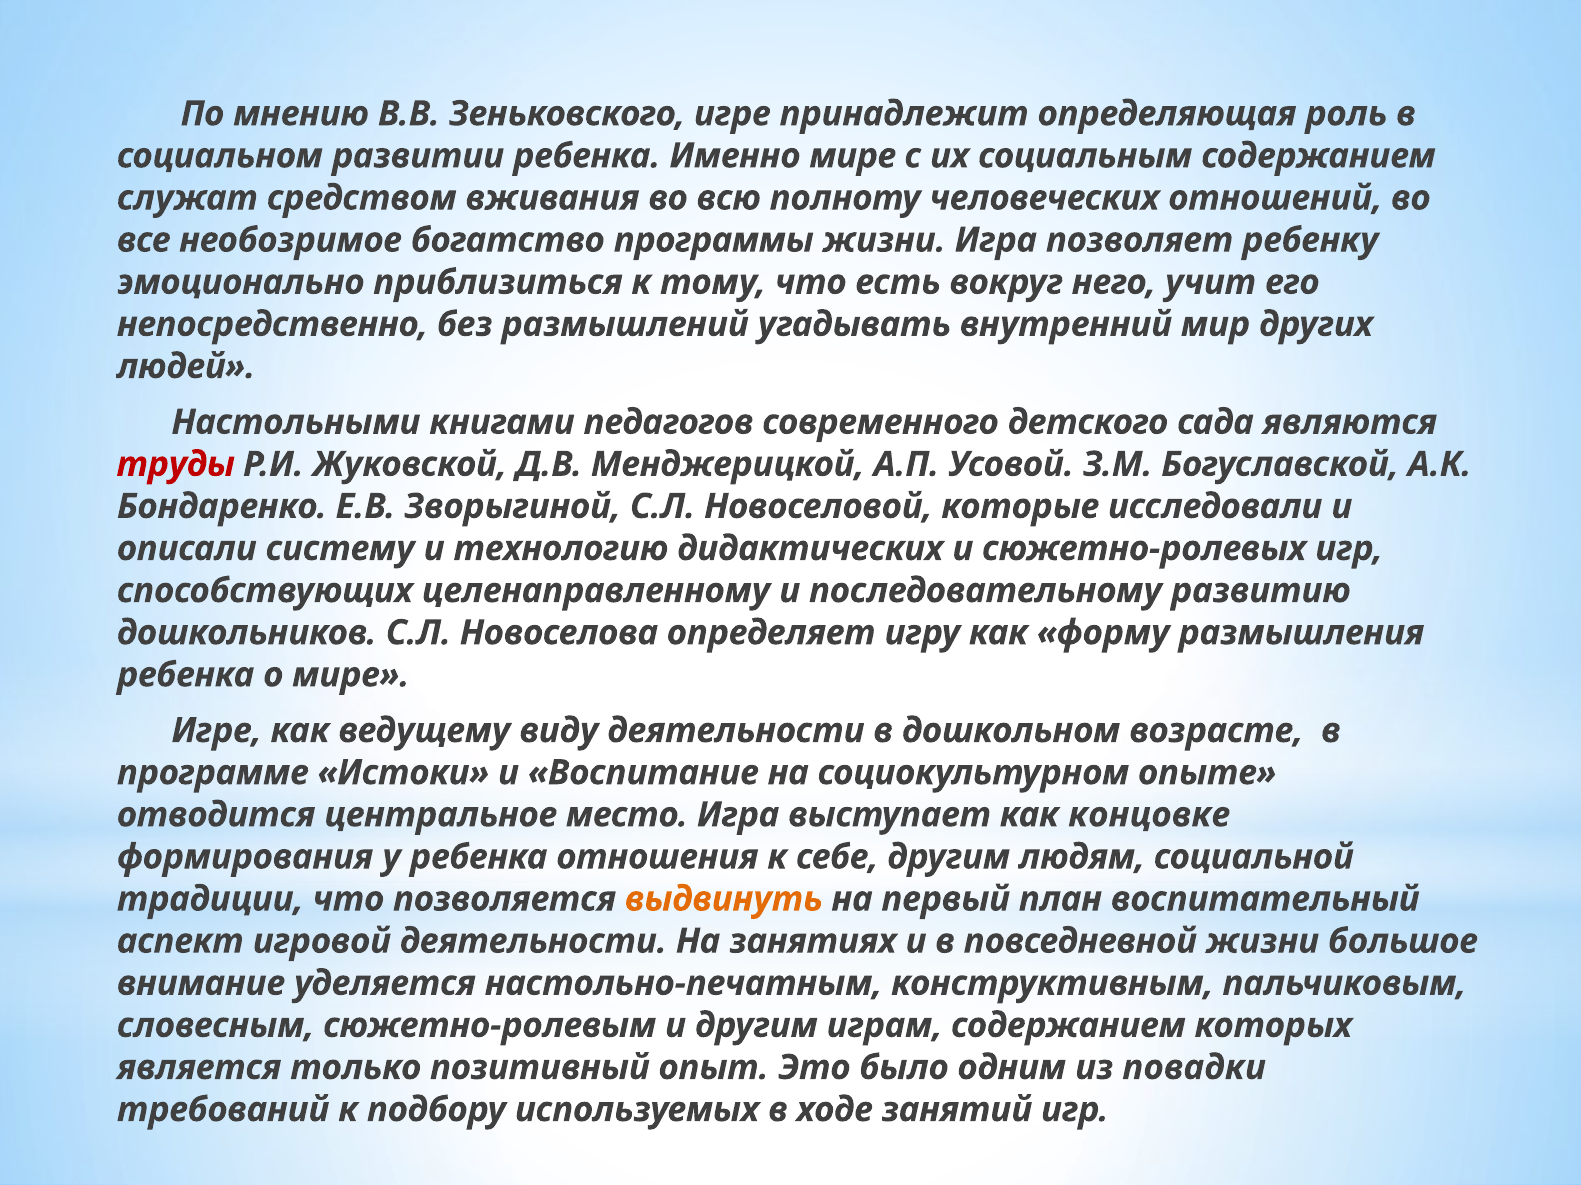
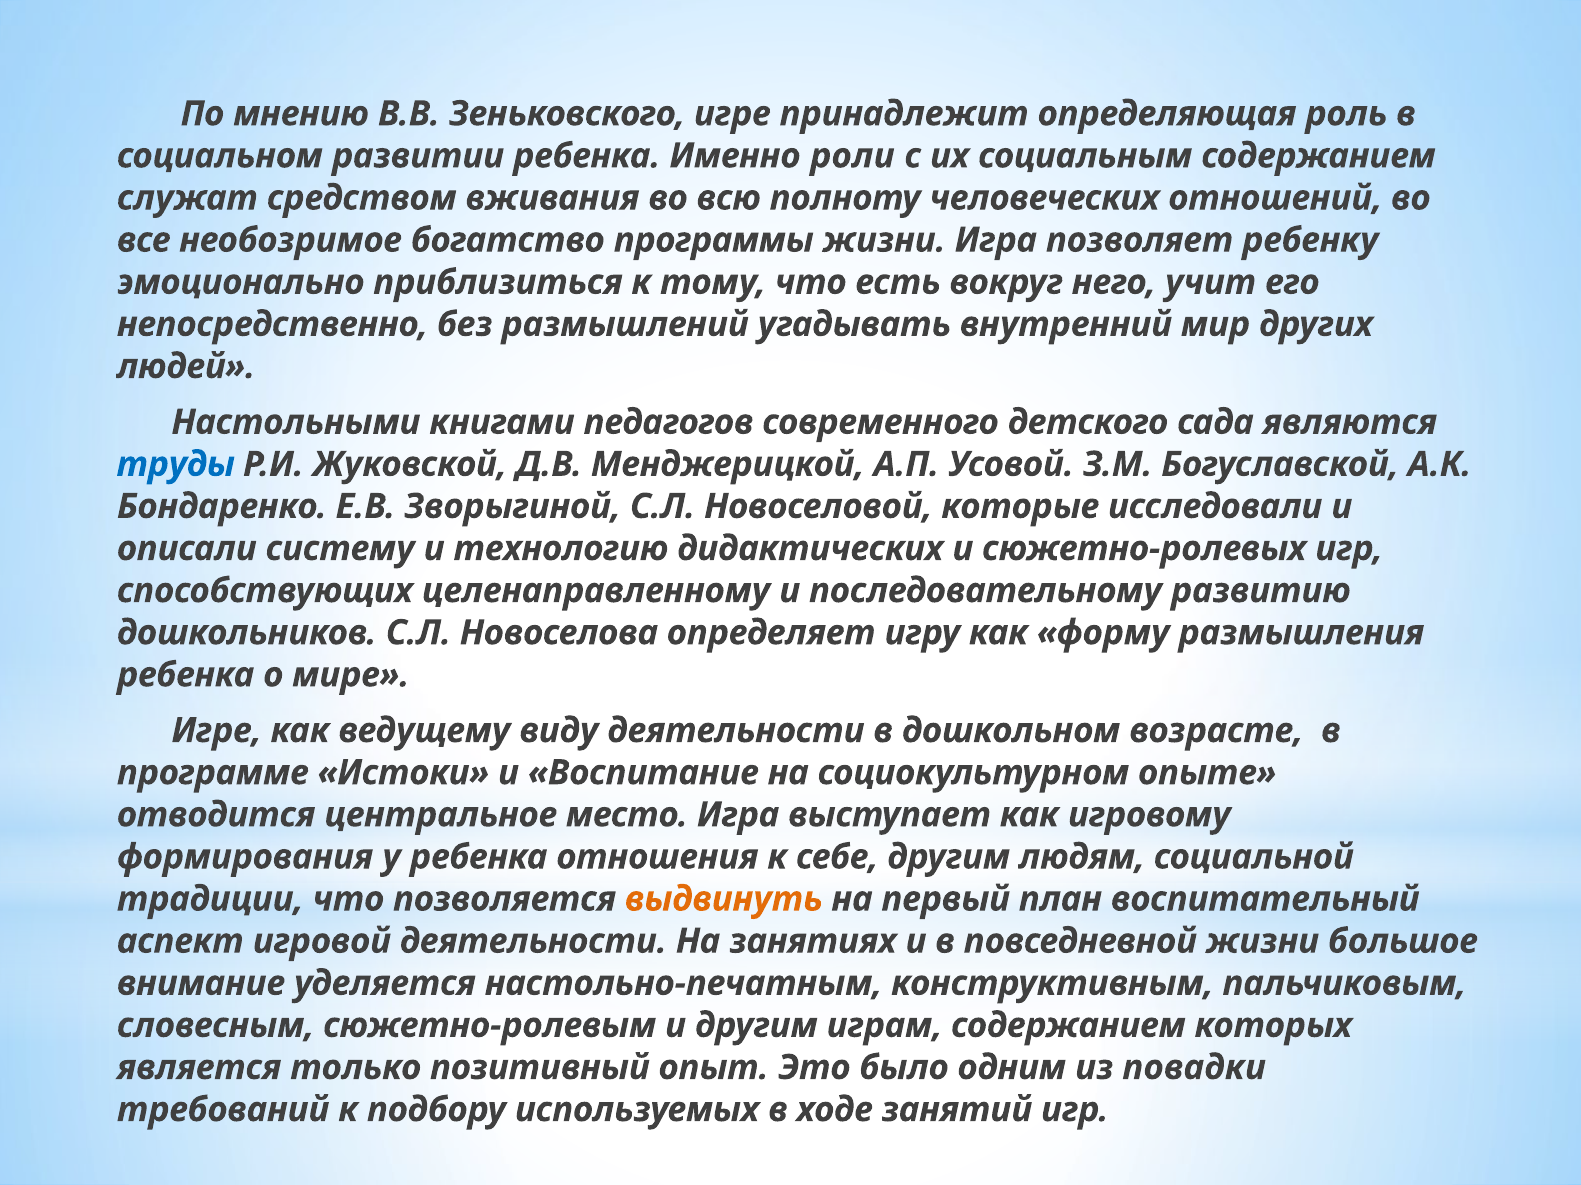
Именно мире: мире -> роли (852, 156)
труды colour: red -> blue (176, 465)
концовке: концовке -> игровому (1149, 815)
